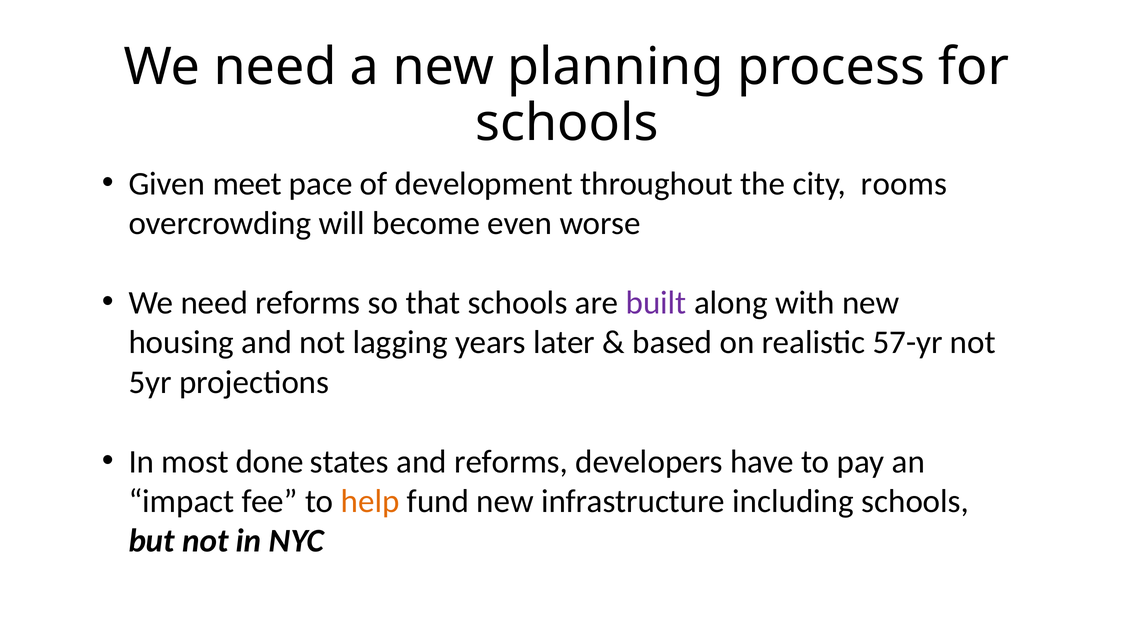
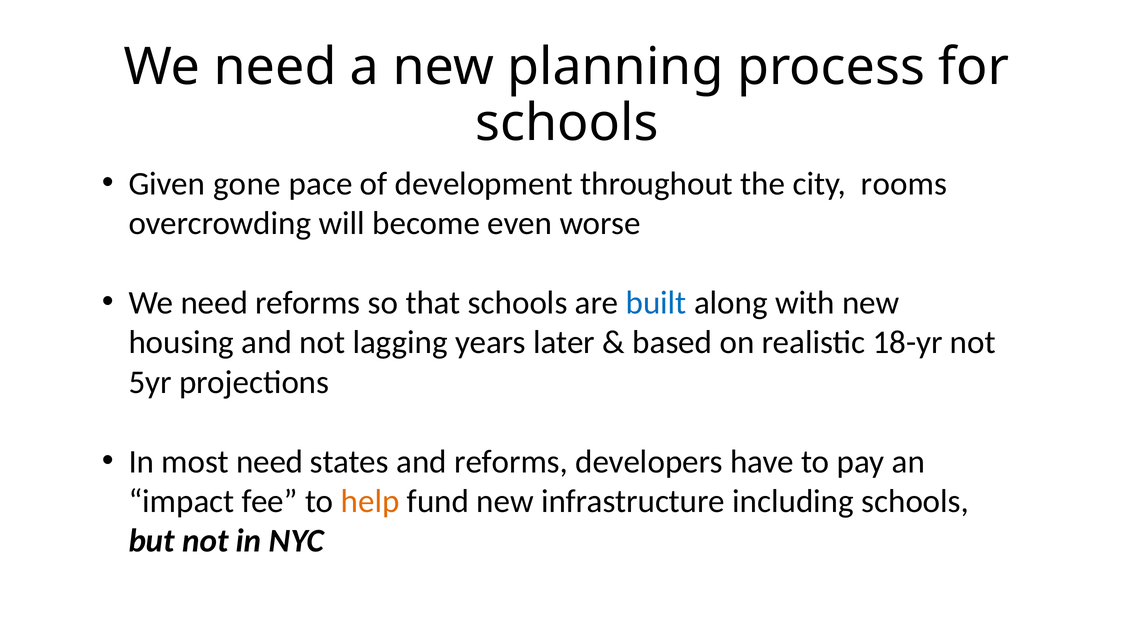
meet: meet -> gone (247, 184)
built colour: purple -> blue (656, 303)
57-yr: 57-yr -> 18-yr (908, 342)
most done: done -> need (270, 462)
